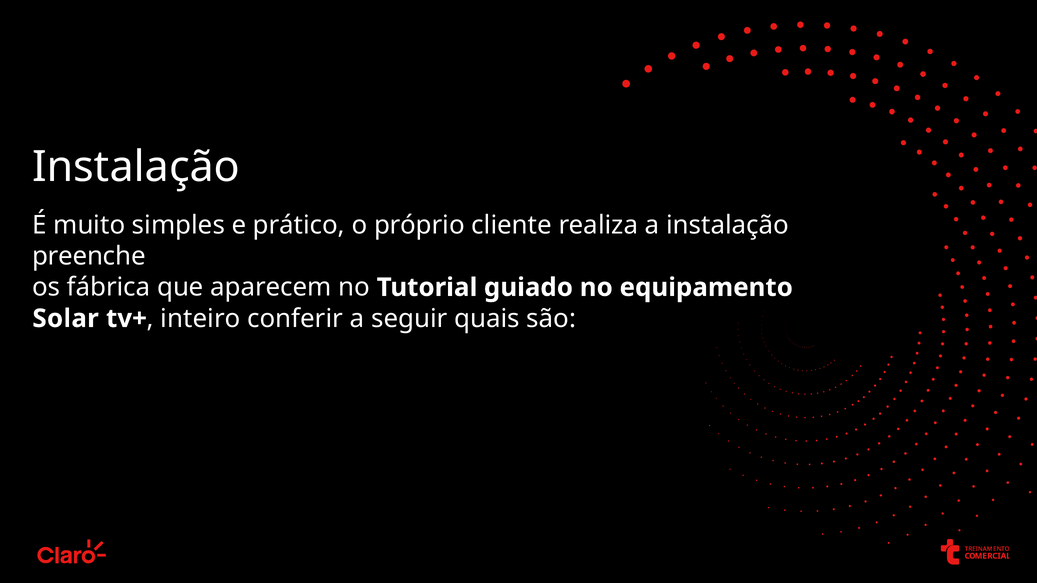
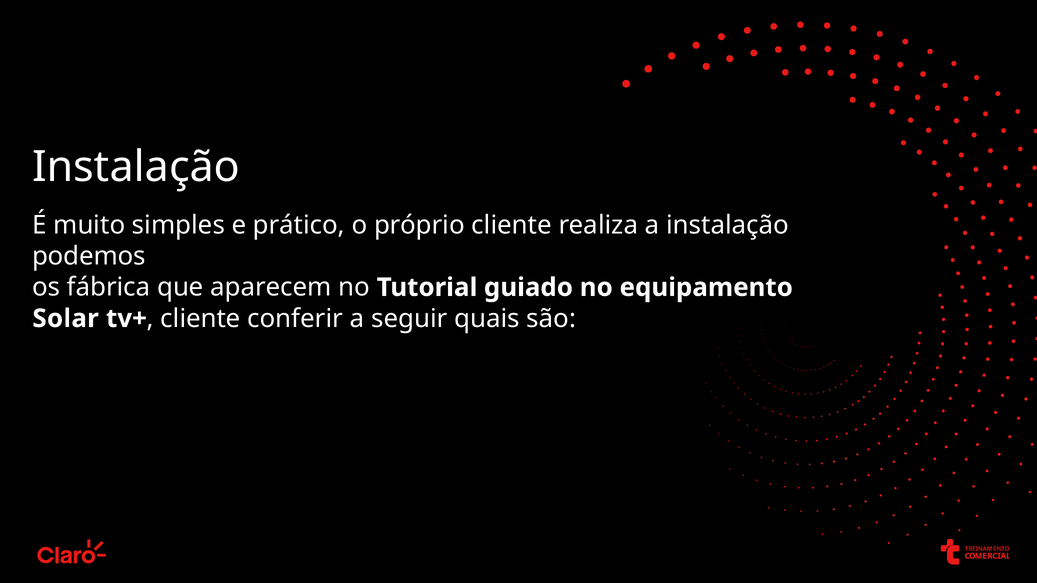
preenche: preenche -> podemos (89, 256)
inteiro: inteiro -> cliente (201, 319)
